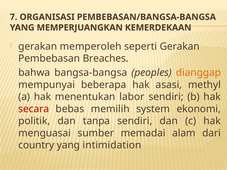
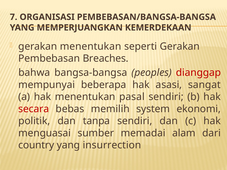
gerakan memperoleh: memperoleh -> menentukan (91, 46)
dianggap colour: orange -> red (198, 73)
methyl: methyl -> sangat (204, 85)
labor: labor -> pasal (132, 97)
intimidation: intimidation -> insurrection (112, 145)
